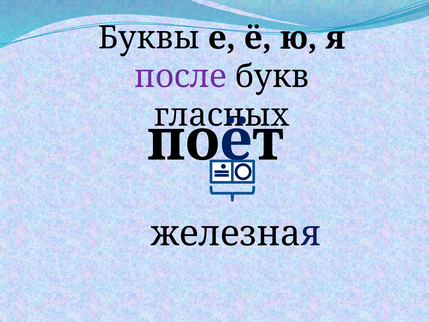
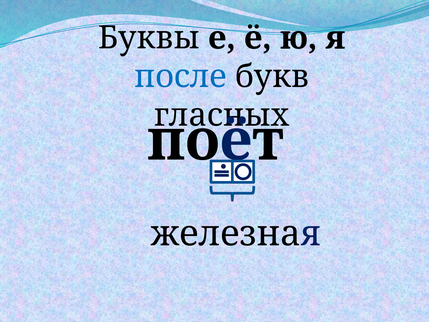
после colour: purple -> blue (180, 77)
